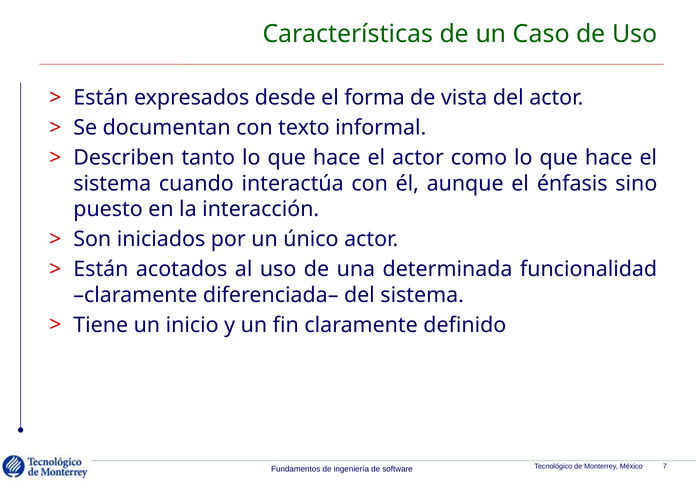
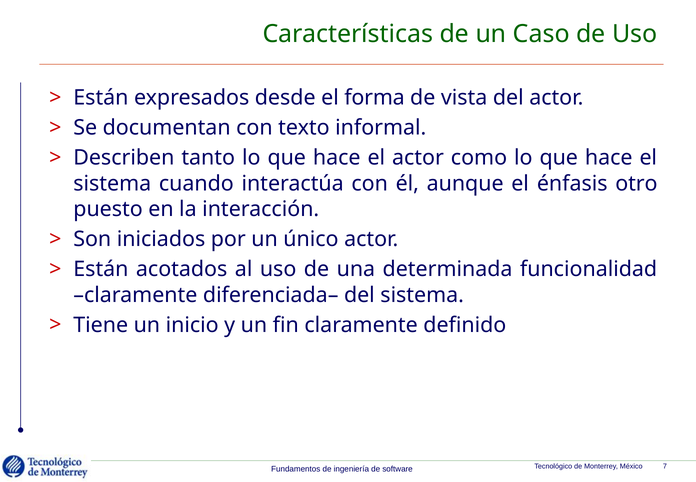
sino: sino -> otro (636, 184)
